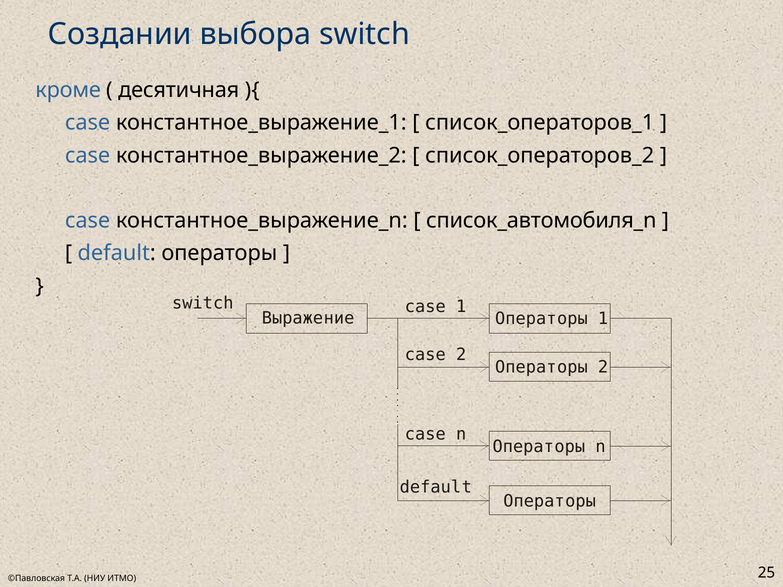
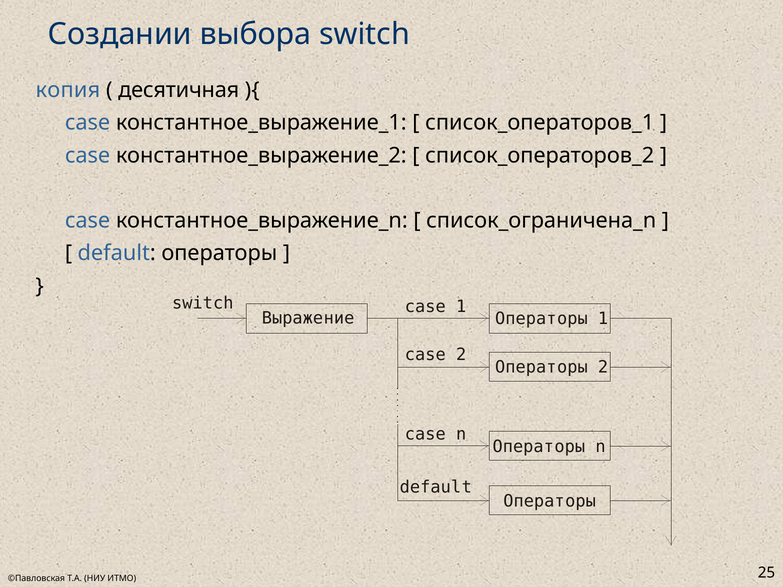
кроме: кроме -> копия (68, 90)
список_автомобиля_n: список_автомобиля_n -> список_ограничена_n (541, 221)
